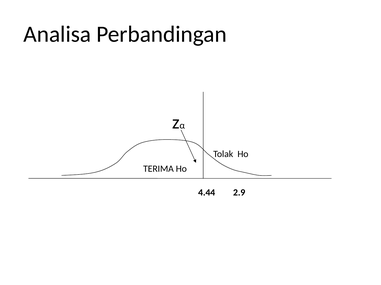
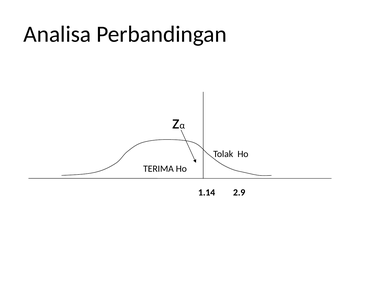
4.44: 4.44 -> 1.14 (207, 193)
